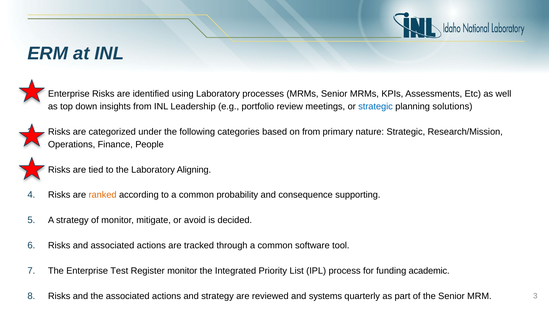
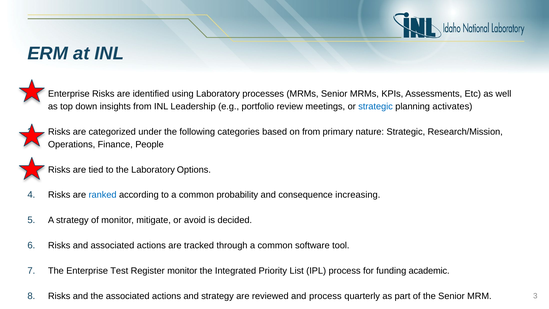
solutions: solutions -> activates (452, 106)
Aligning: Aligning -> Options (194, 170)
ranked colour: orange -> blue (103, 195)
supporting: supporting -> increasing (358, 195)
and systems: systems -> process (325, 296)
